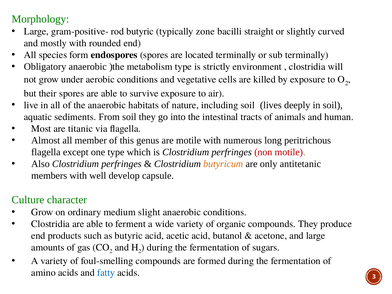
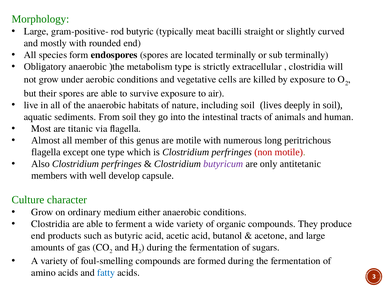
zone: zone -> meat (205, 31)
environment: environment -> extracellular (257, 67)
butyricum colour: orange -> purple (223, 164)
slight: slight -> either (149, 212)
